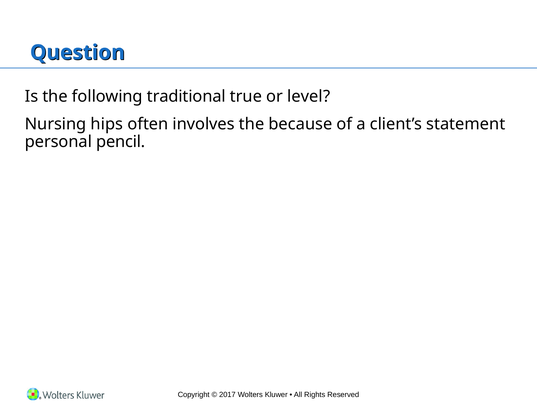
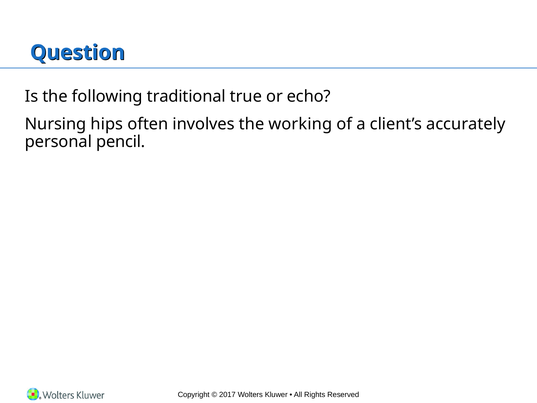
level: level -> echo (309, 96)
because: because -> working (300, 124)
statement: statement -> accurately (466, 124)
